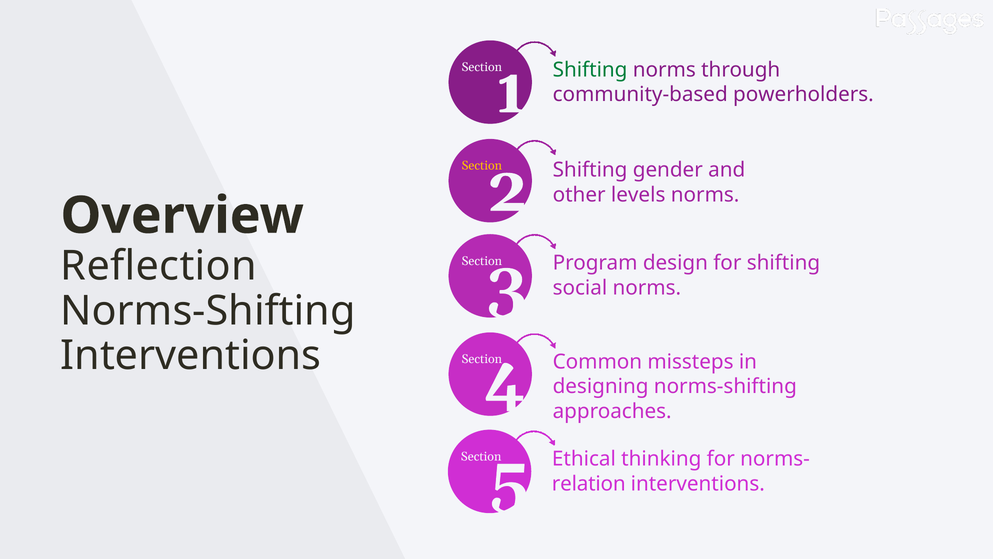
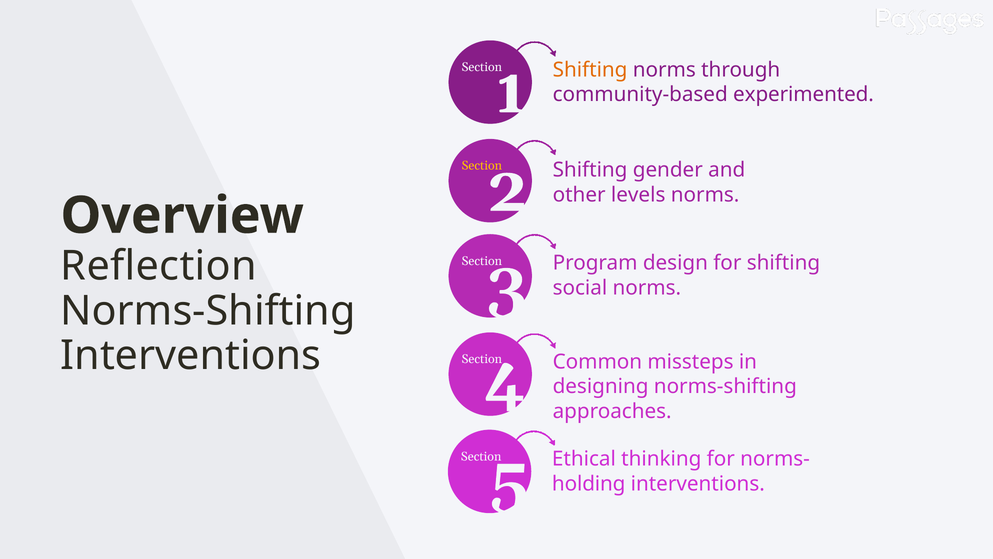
Shifting colour: green -> orange (590, 70)
powerholders: powerholders -> experimented (803, 94)
relation: relation -> holding (589, 483)
